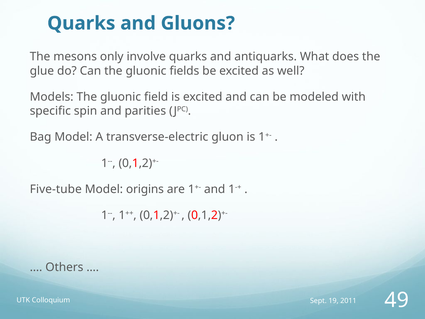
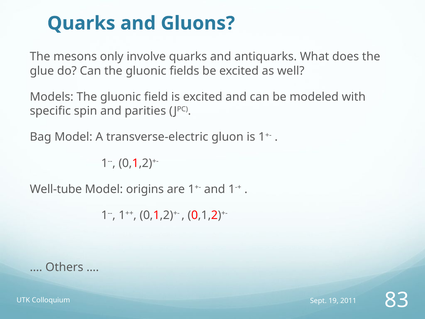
Five-tube: Five-tube -> Well-tube (56, 189)
49: 49 -> 83 (397, 300)
